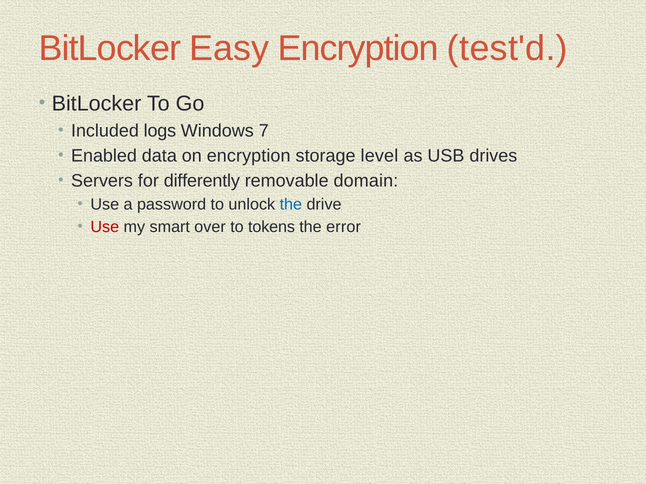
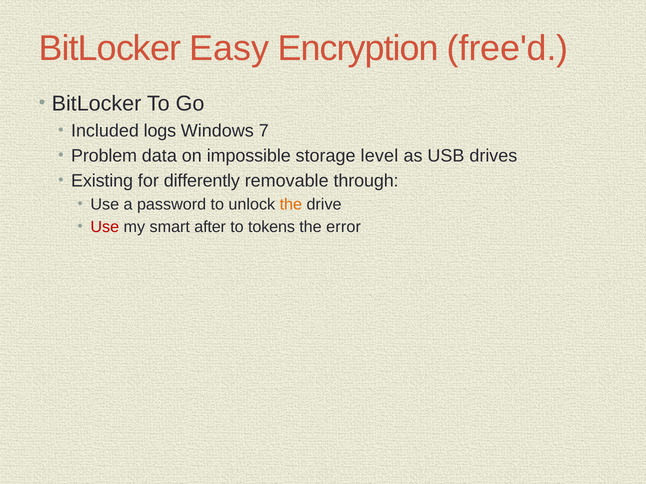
test'd: test'd -> free'd (508, 48)
Enabled: Enabled -> Problem (104, 156)
on encryption: encryption -> impossible (249, 156)
Servers: Servers -> Existing (102, 181)
domain: domain -> through (366, 181)
the colour: blue -> orange (291, 205)
over: over -> after (210, 227)
